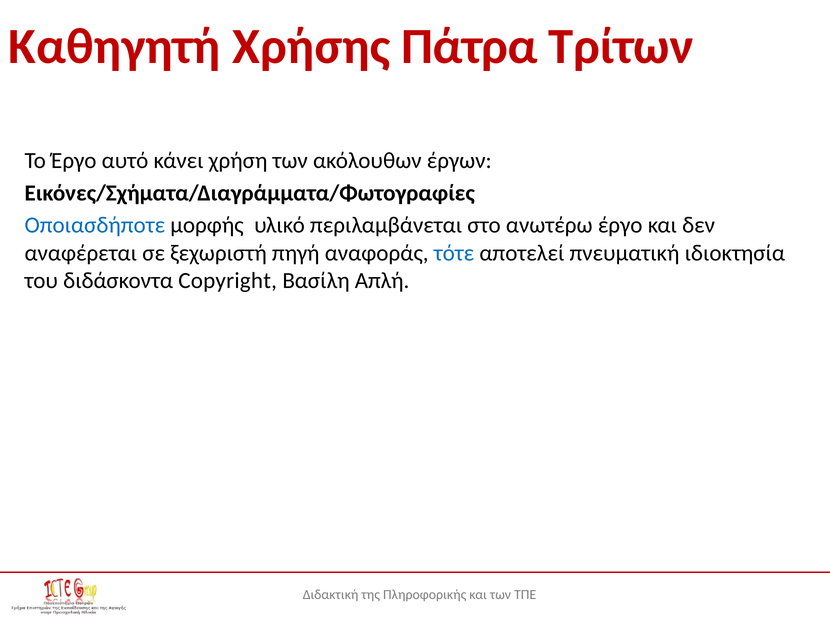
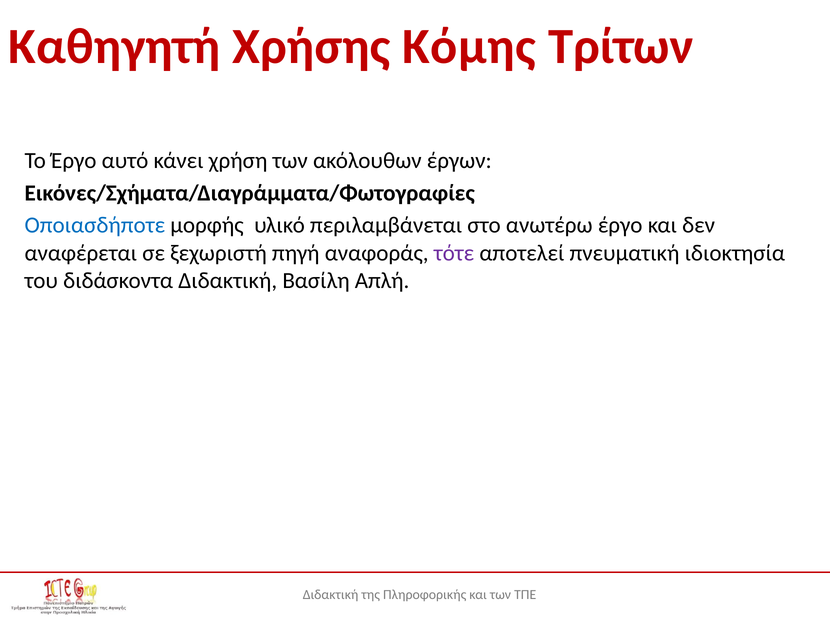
Πάτρα: Πάτρα -> Κόμης (469, 46)
τότε colour: blue -> purple (454, 253)
διδάσκοντα Copyright: Copyright -> Διδακτική (228, 281)
